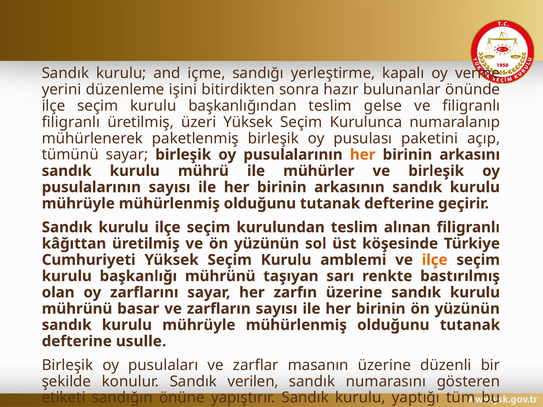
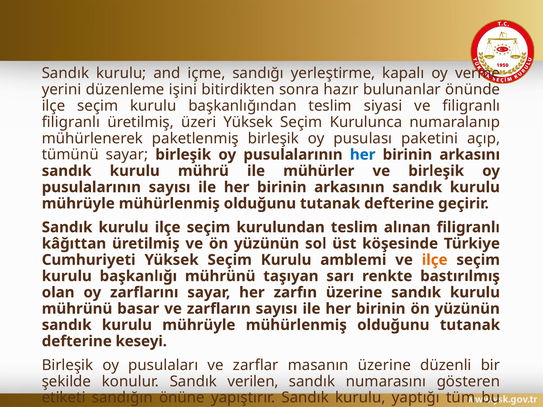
gelse: gelse -> siyasi (383, 106)
her colour: orange -> blue (363, 155)
usulle: usulle -> keseyi (141, 341)
